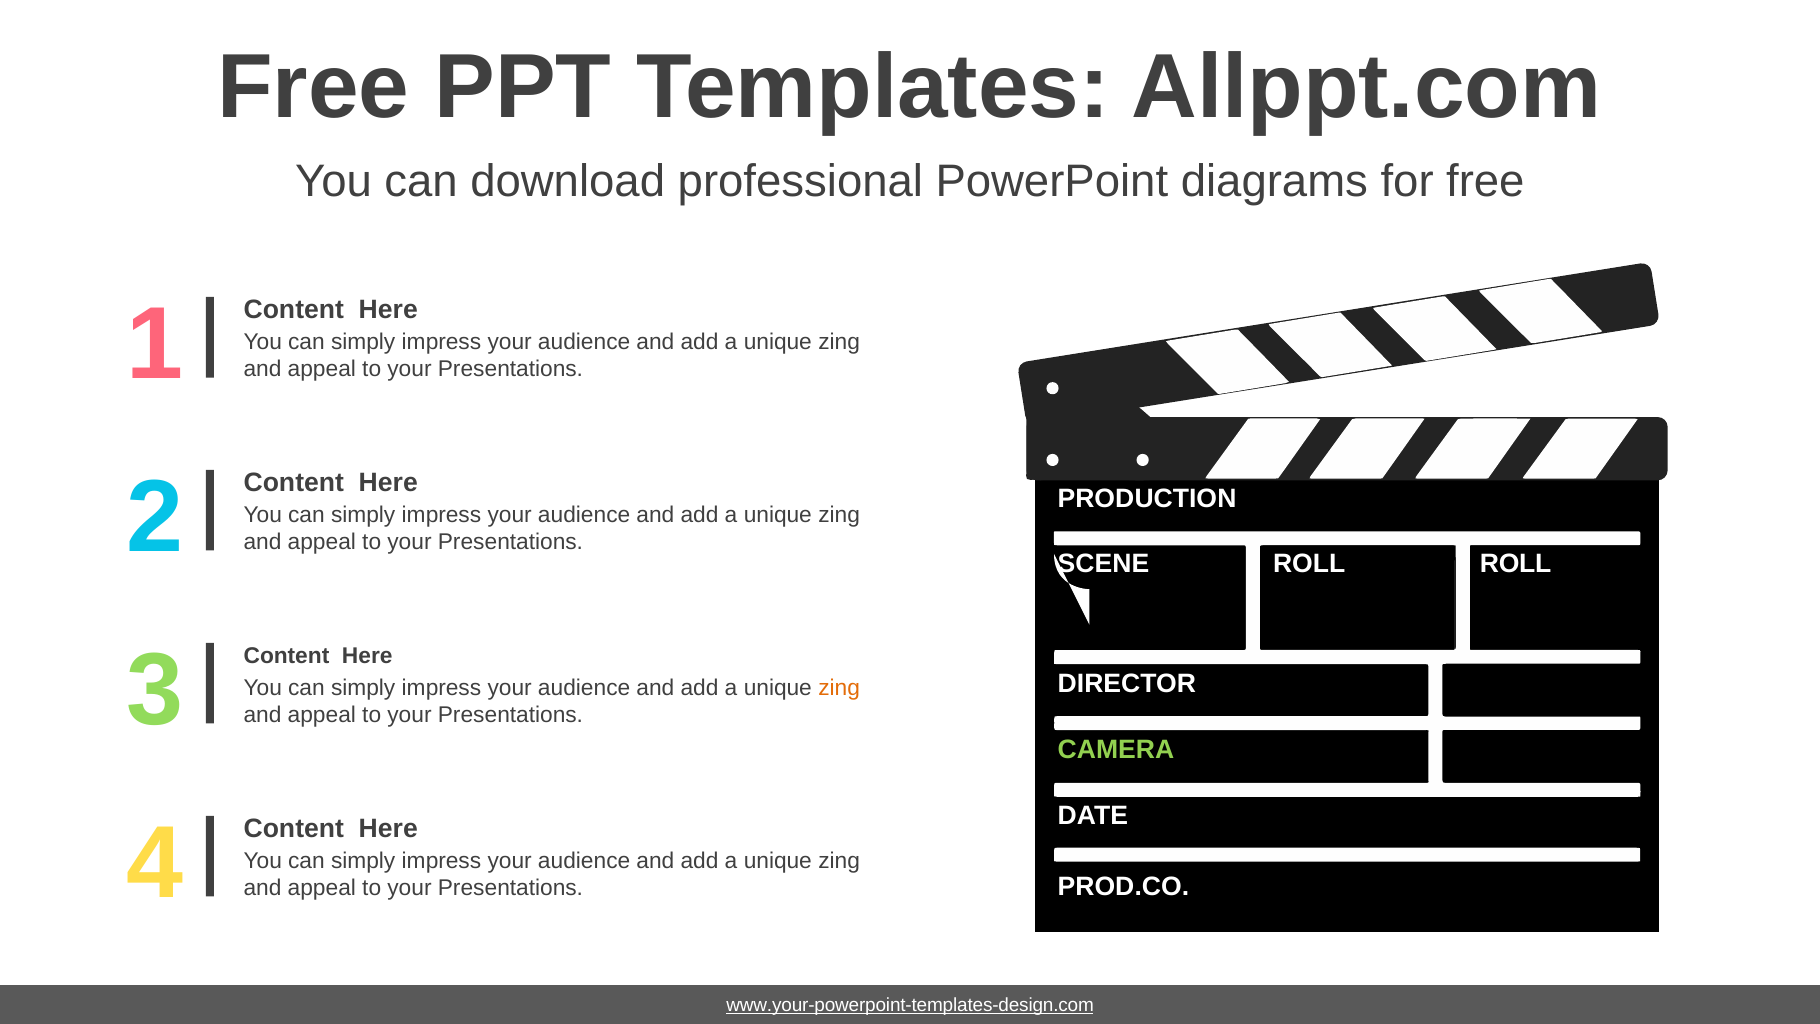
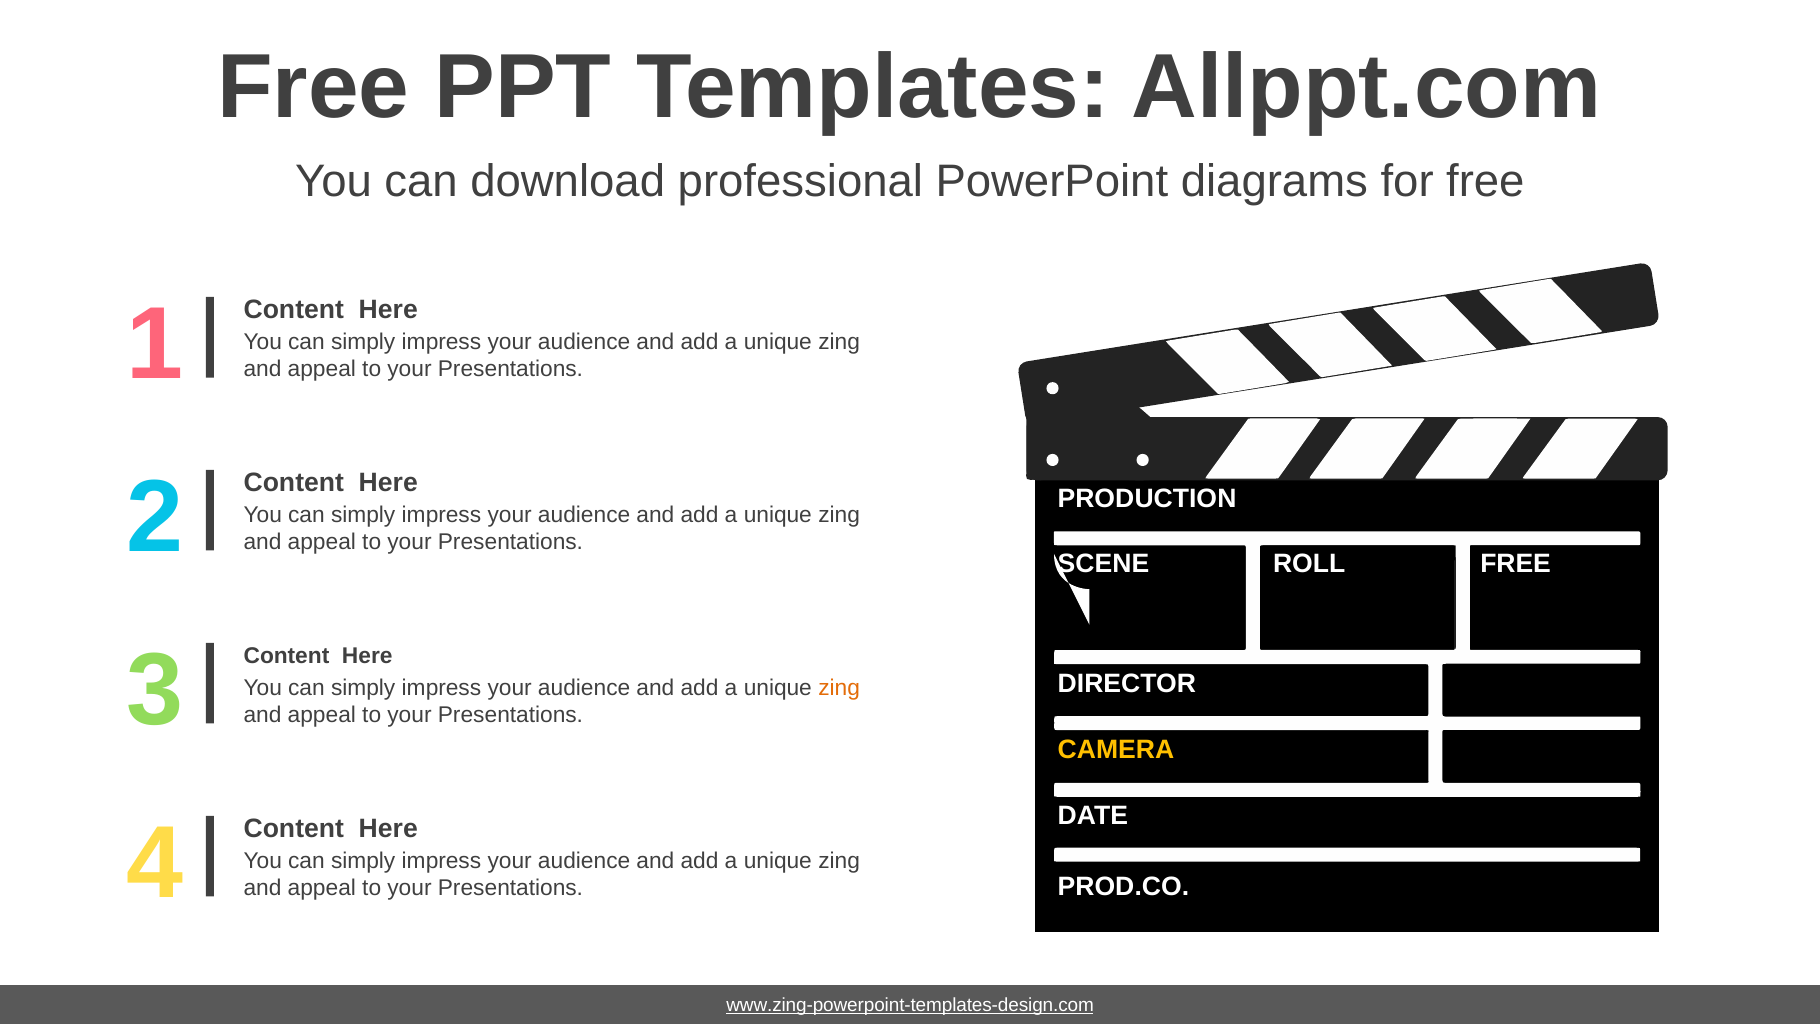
ROLL ROLL: ROLL -> FREE (1516, 563)
CAMERA colour: light green -> yellow (1116, 749)
www.your-powerpoint-templates-design.com: www.your-powerpoint-templates-design.com -> www.zing-powerpoint-templates-design.com (910, 1005)
